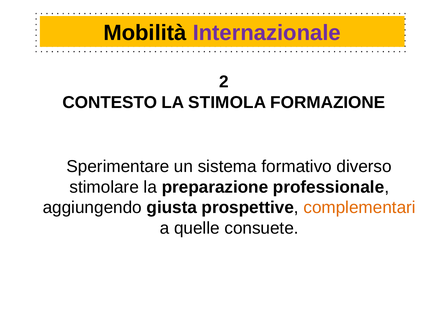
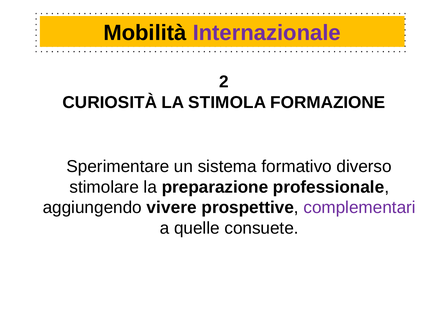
CONTESTO: CONTESTO -> CURIOSITÀ (110, 102)
giusta: giusta -> vivere (172, 207)
complementari colour: orange -> purple (360, 207)
